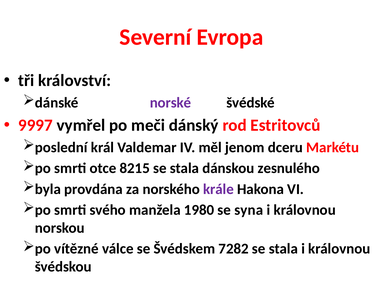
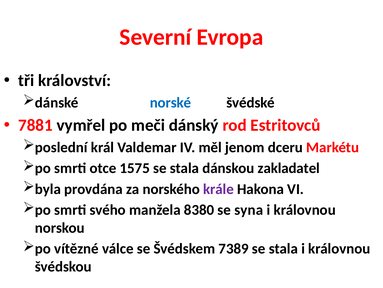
norské colour: purple -> blue (171, 102)
9997: 9997 -> 7881 (35, 125)
8215: 8215 -> 1575 (135, 168)
zesnulého: zesnulého -> zakladatel (289, 168)
1980: 1980 -> 8380 (199, 209)
7282: 7282 -> 7389 (234, 248)
